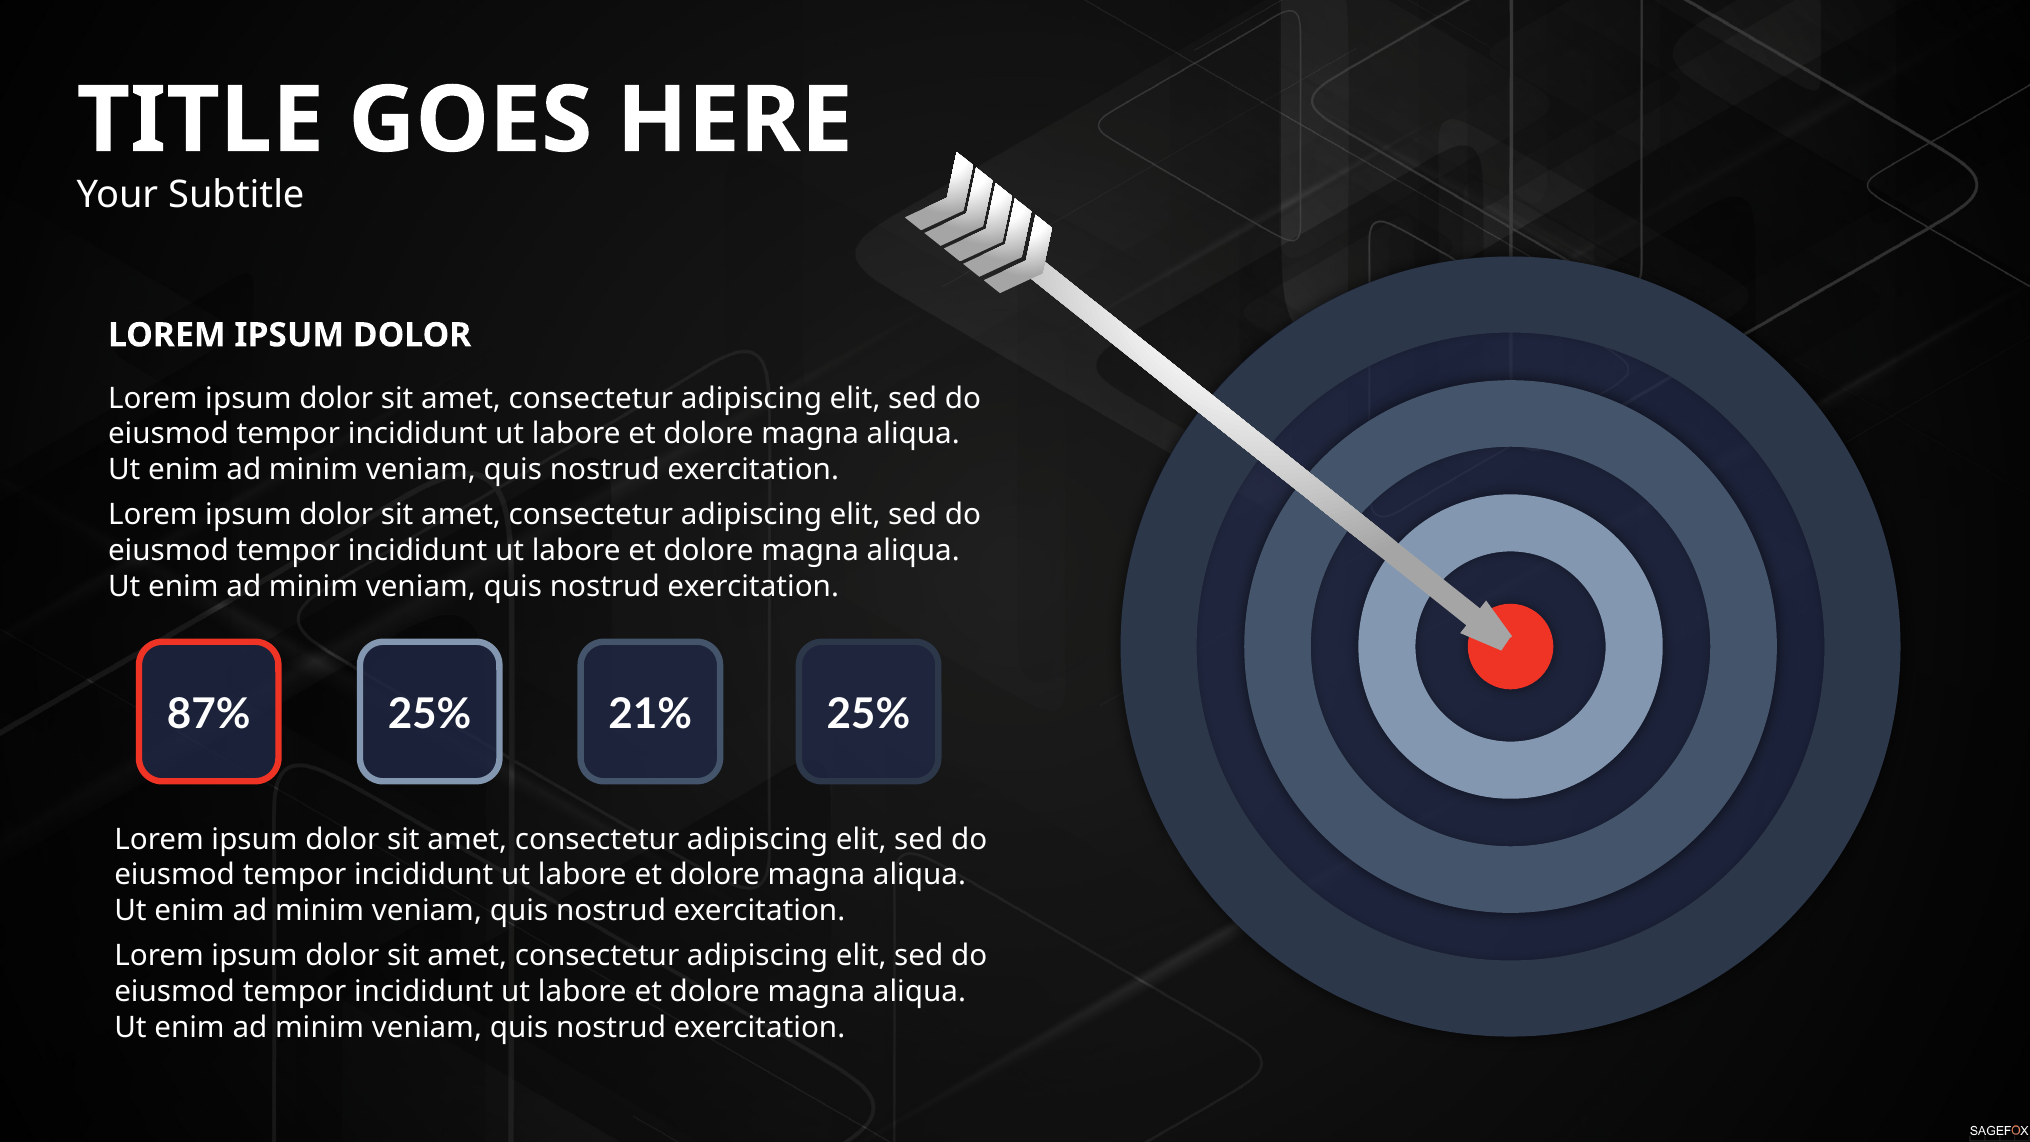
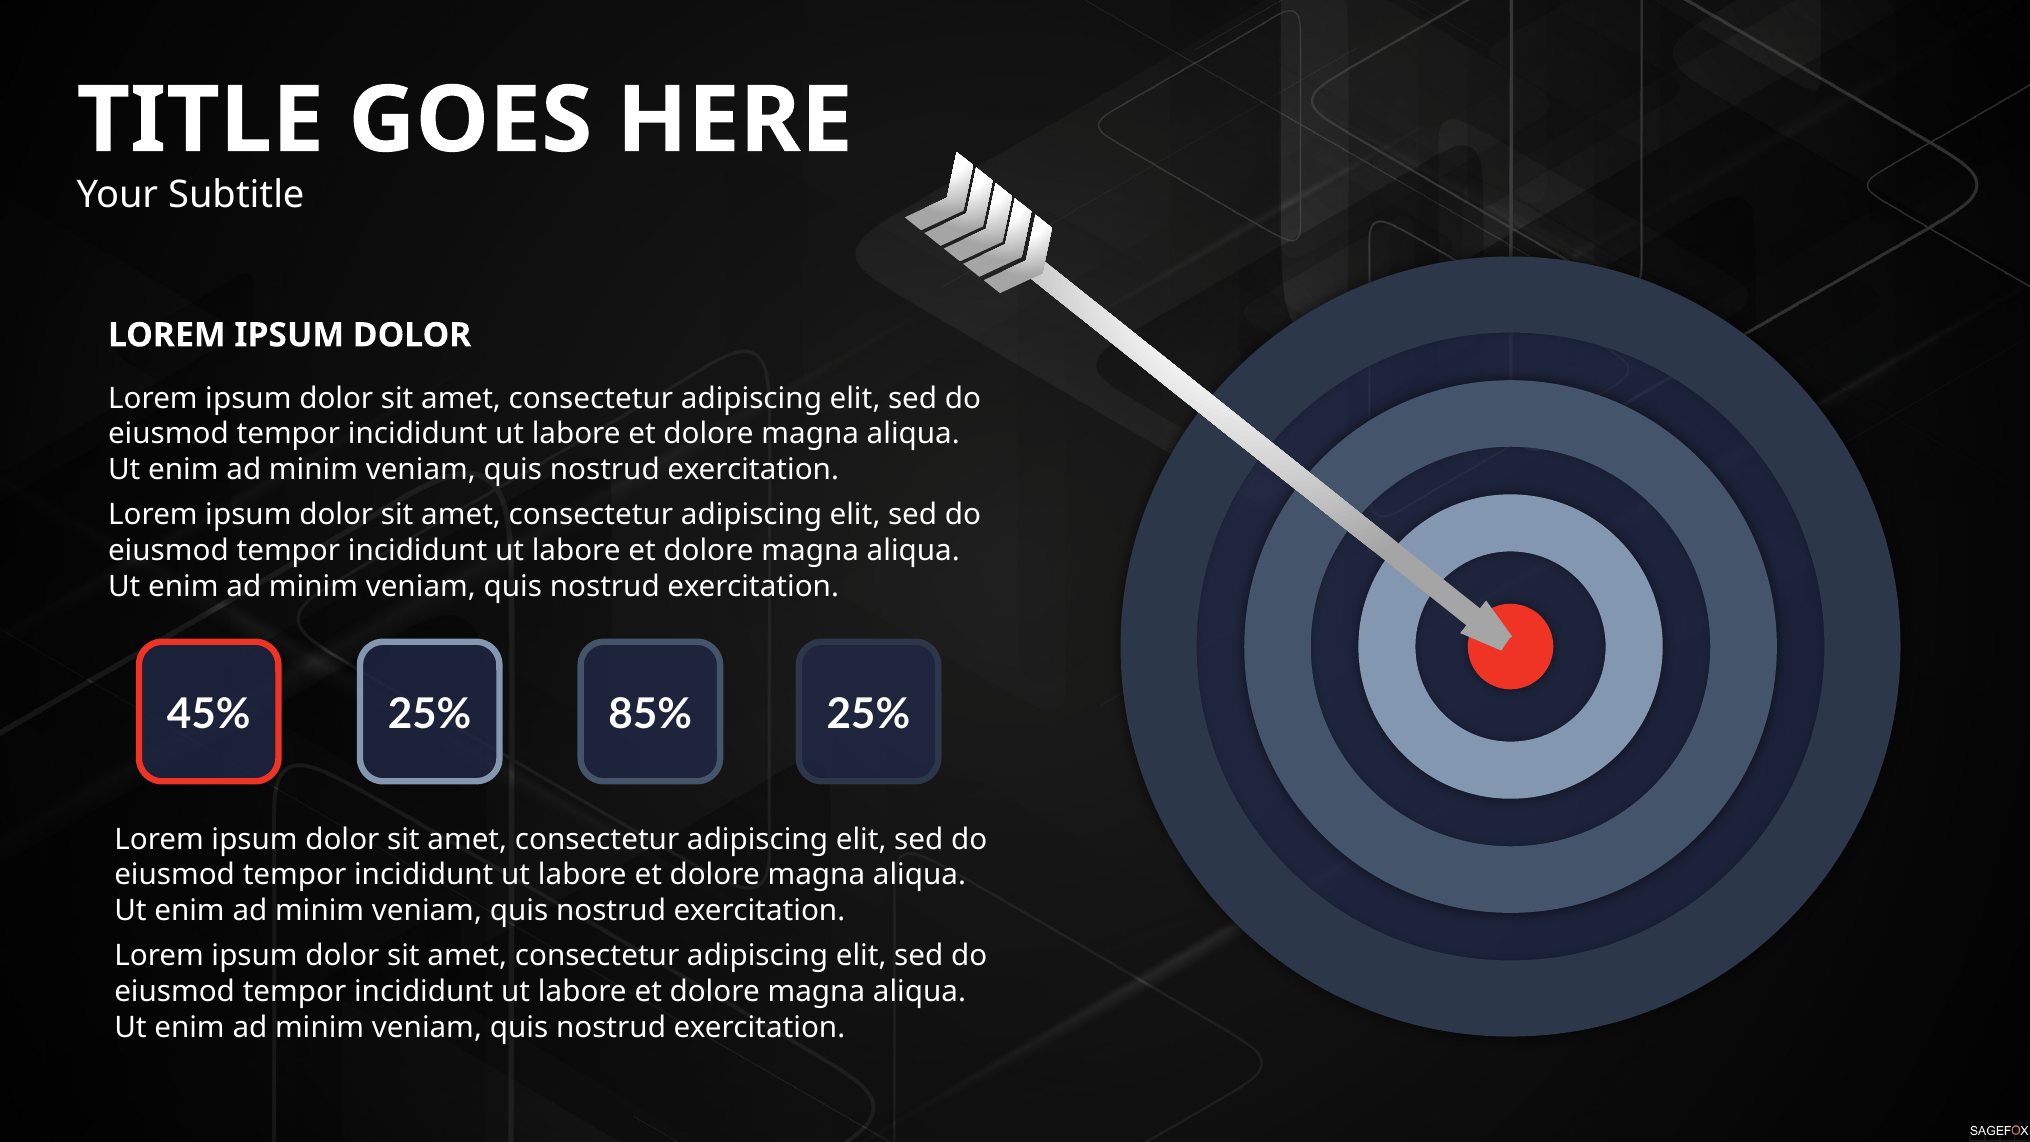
87%: 87% -> 45% (209, 714)
21%: 21% -> 85% (650, 714)
